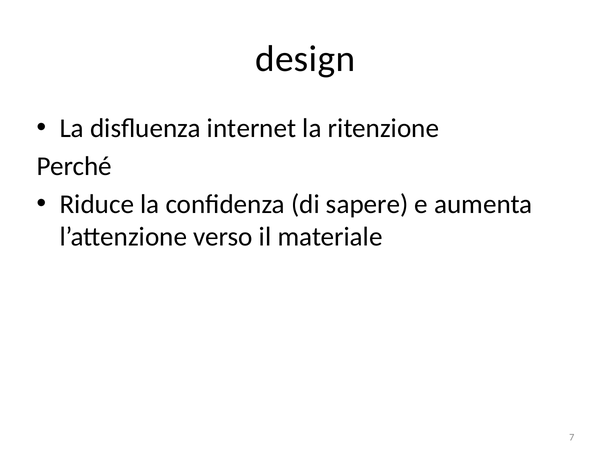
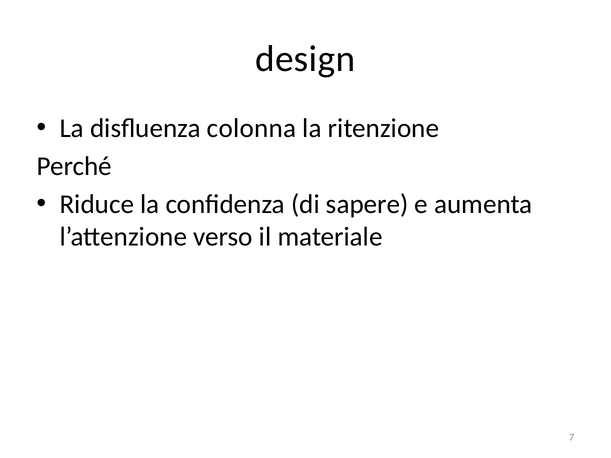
internet: internet -> colonna (252, 128)
